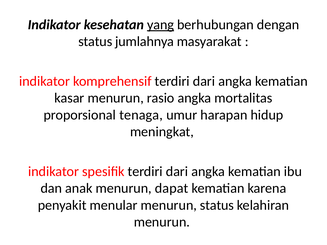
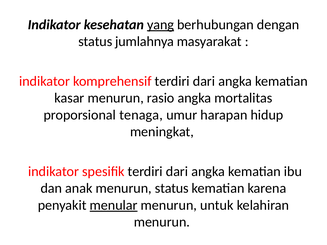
menurun dapat: dapat -> status (172, 188)
menular underline: none -> present (114, 205)
menurun status: status -> untuk (217, 205)
